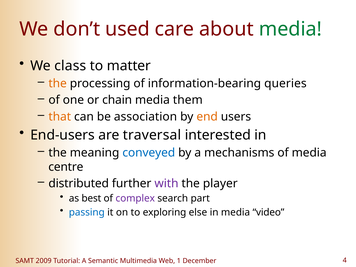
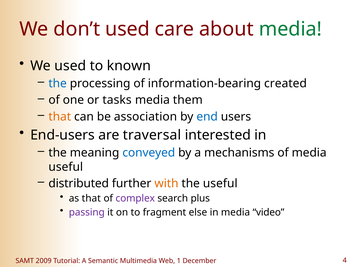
We class: class -> used (70, 66)
matter: matter -> known (129, 66)
the colour: orange -> blue (58, 83)
queries: queries -> created (285, 83)
chain: chain -> tasks (117, 100)
end colour: orange -> blue (207, 117)
centre: centre -> useful (66, 167)
with colour: purple -> orange (166, 184)
the player: player -> useful (220, 184)
as best: best -> that (91, 198)
part: part -> plus (200, 198)
passing colour: blue -> purple (87, 212)
exploring: exploring -> fragment (164, 212)
